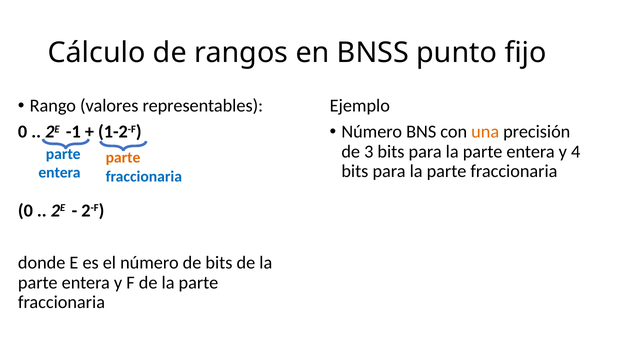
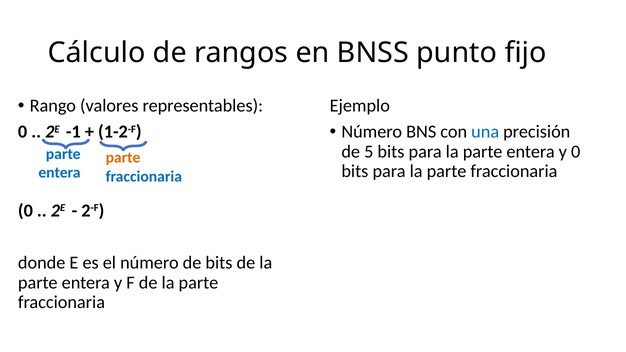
una colour: orange -> blue (485, 132)
3: 3 -> 5 (369, 152)
y 4: 4 -> 0 (576, 152)
